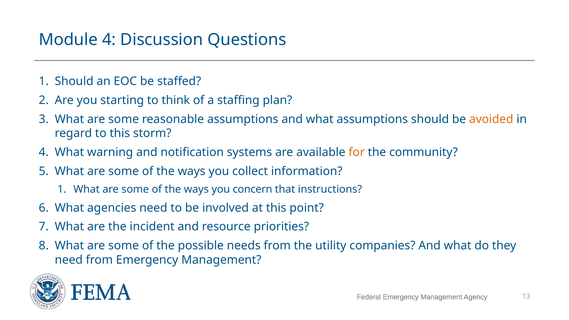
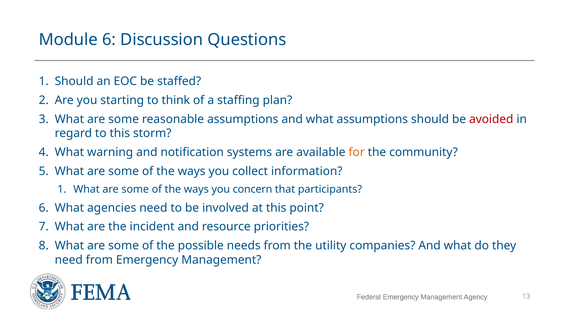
Module 4: 4 -> 6 (109, 40)
avoided colour: orange -> red (491, 119)
instructions: instructions -> participants (330, 189)
